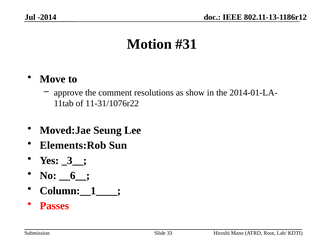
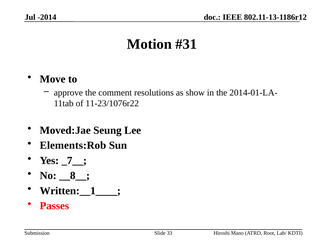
11-31/1076r22: 11-31/1076r22 -> 11-23/1076r22 (112, 103)
_3__: _3__ -> _7__ (74, 160)
__6__: __6__ -> __8__ (75, 176)
Column:__1____: Column:__1____ -> Written:__1____ (80, 191)
